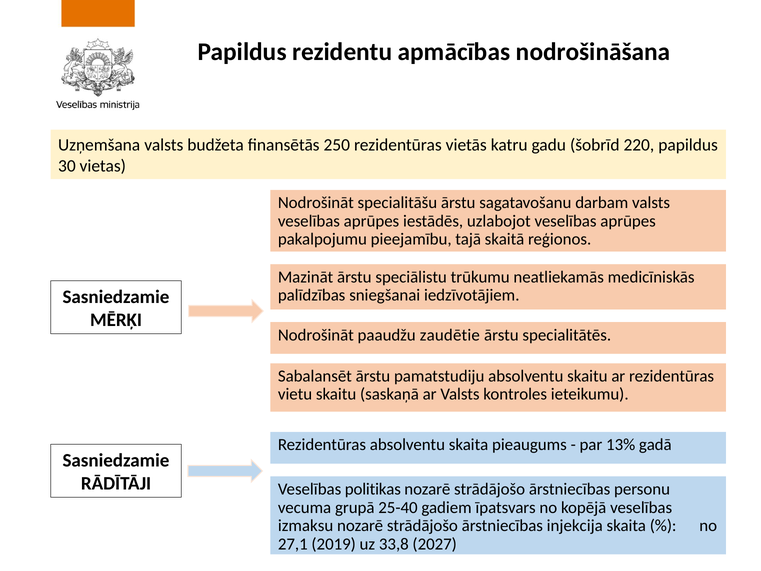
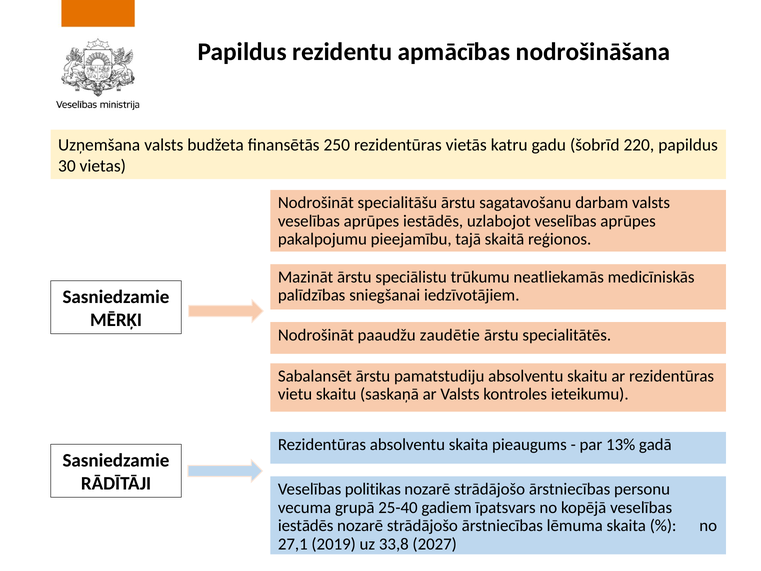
izmaksu: izmaksu -> iestādēs (306, 525)
injekcija: injekcija -> lēmuma (575, 525)
